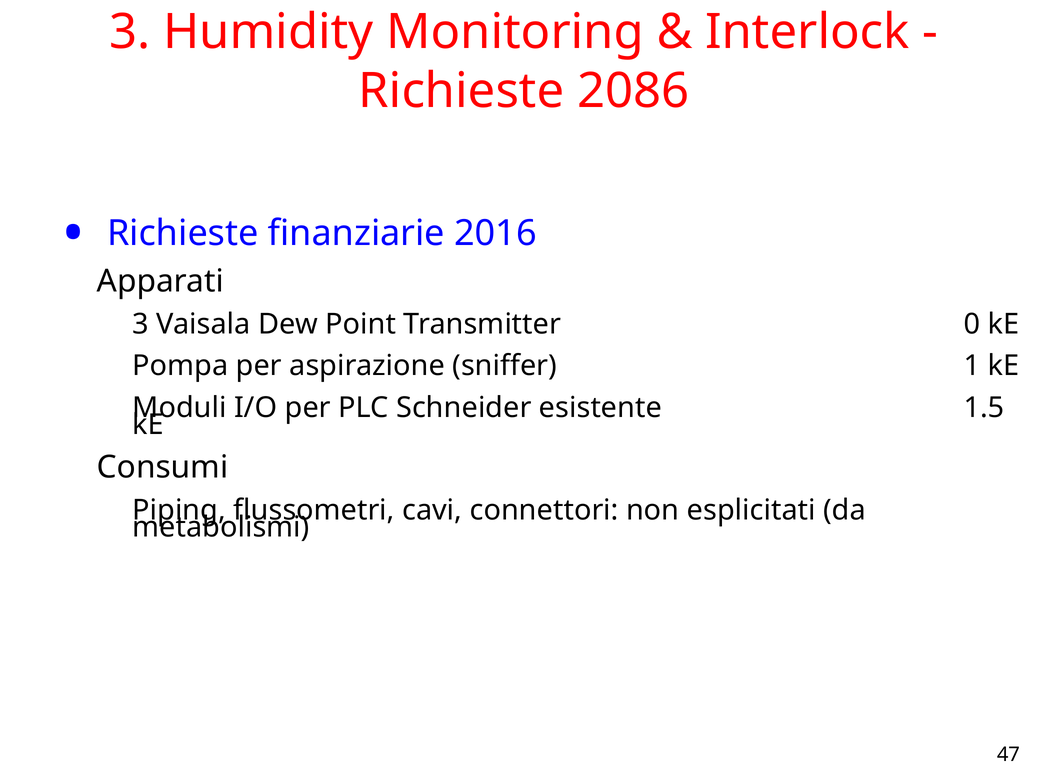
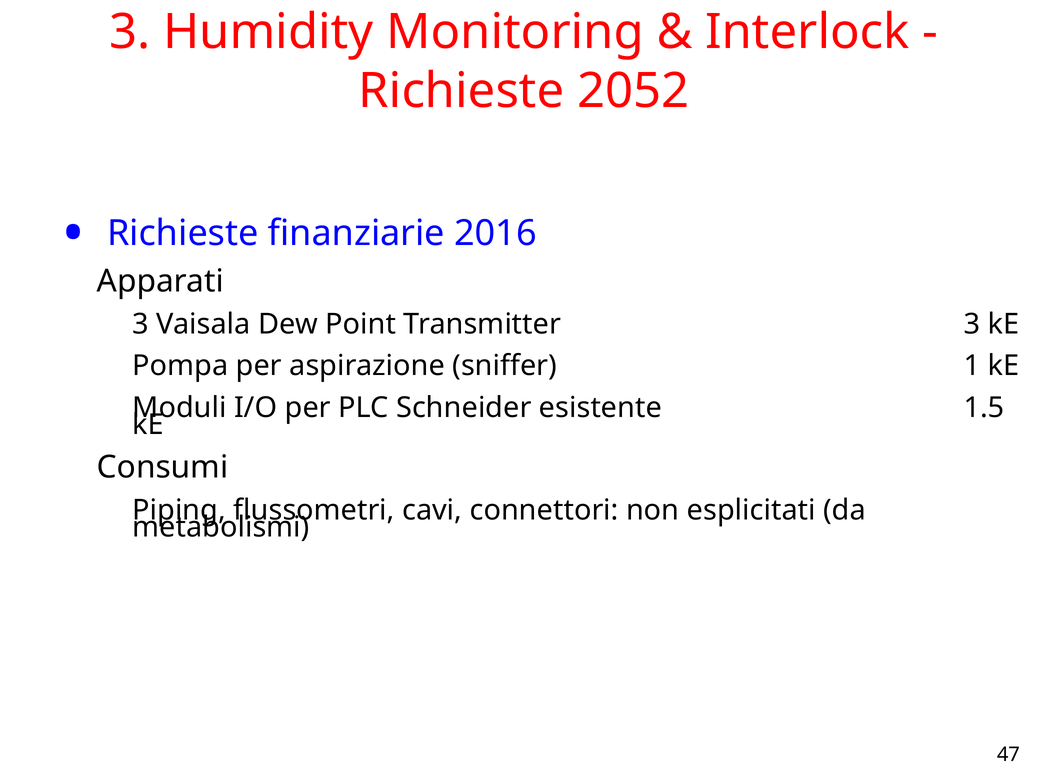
2086: 2086 -> 2052 (633, 91)
Transmitter 0: 0 -> 3 (972, 324)
